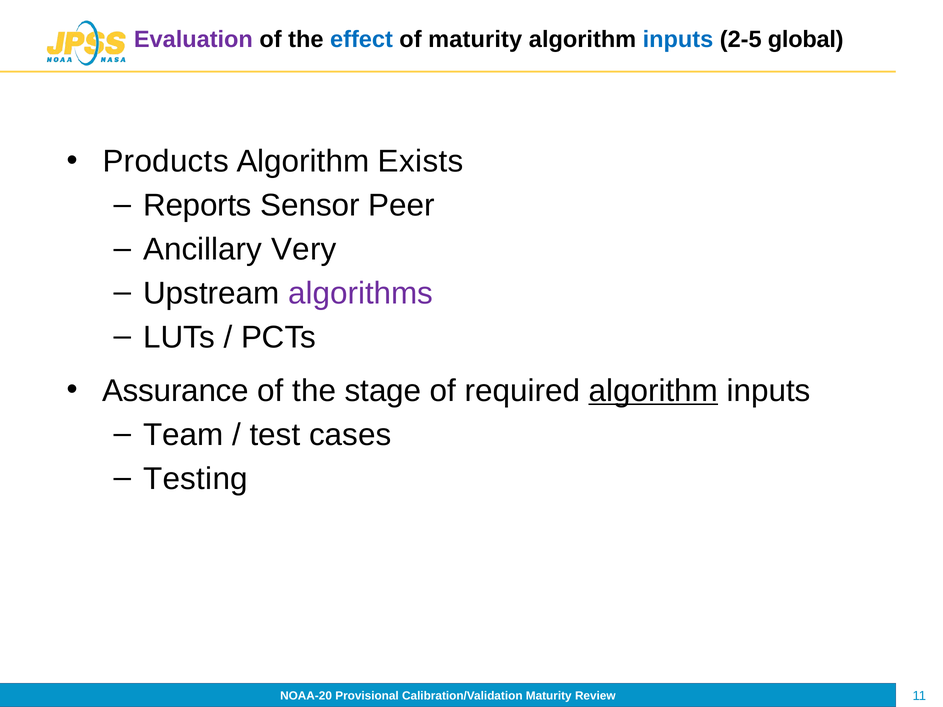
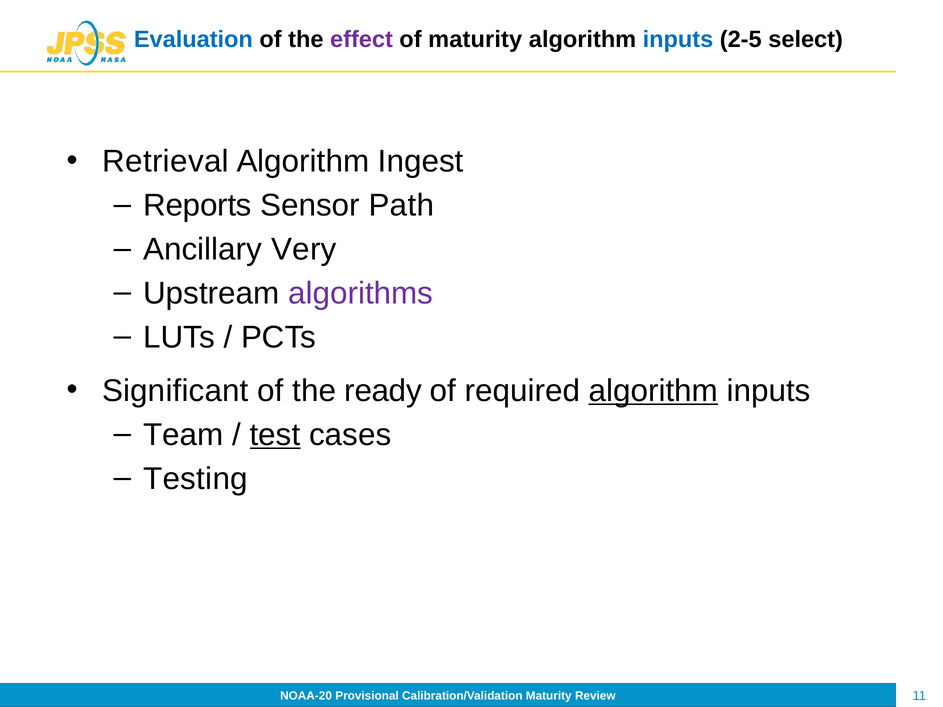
Evaluation colour: purple -> blue (193, 39)
effect colour: blue -> purple (362, 39)
global: global -> select (806, 39)
Products: Products -> Retrieval (166, 161)
Exists: Exists -> Ingest (421, 161)
Peer: Peer -> Path (401, 205)
Assurance: Assurance -> Significant (175, 391)
stage: stage -> ready (383, 391)
test underline: none -> present (275, 435)
